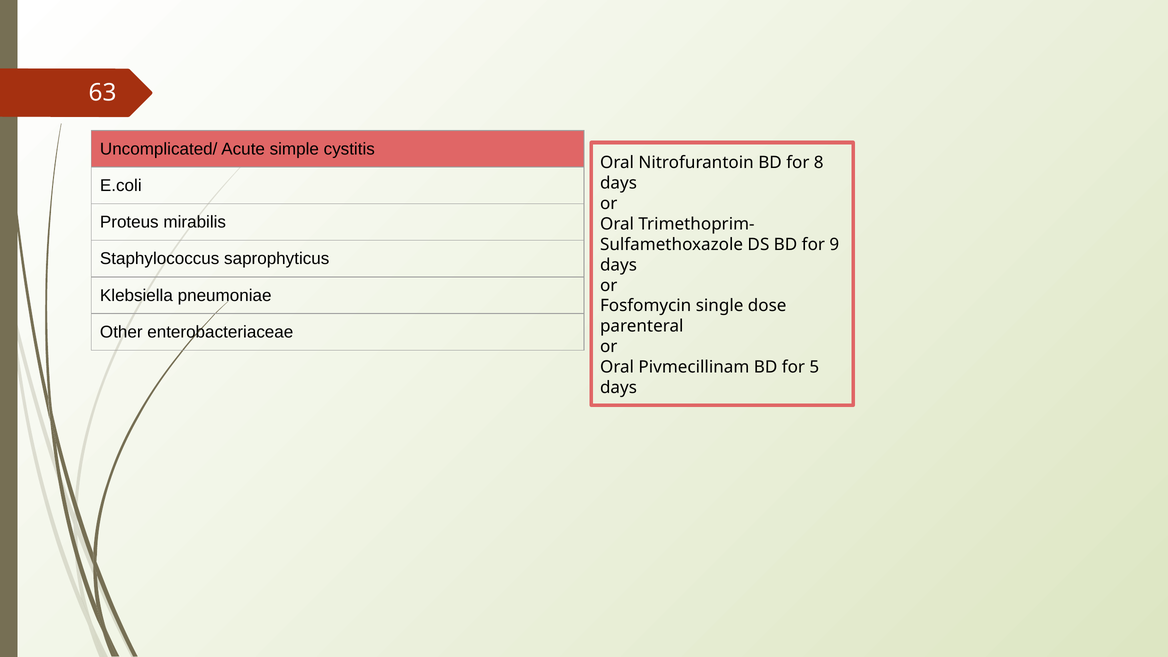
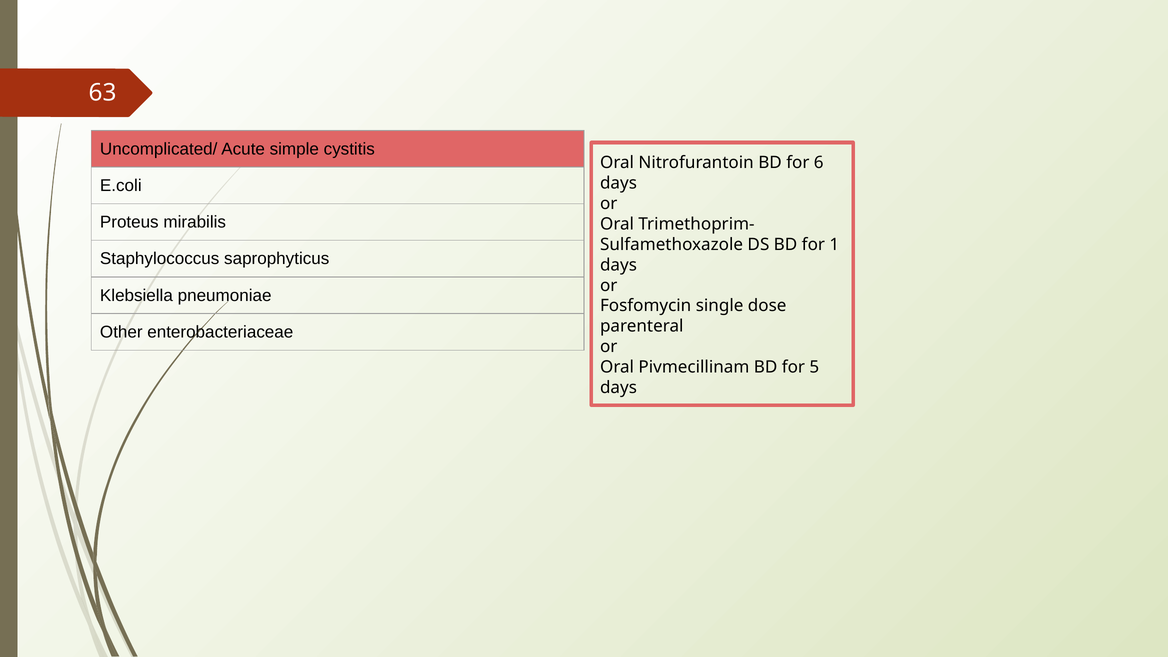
8: 8 -> 6 (819, 163)
9: 9 -> 1 (834, 244)
